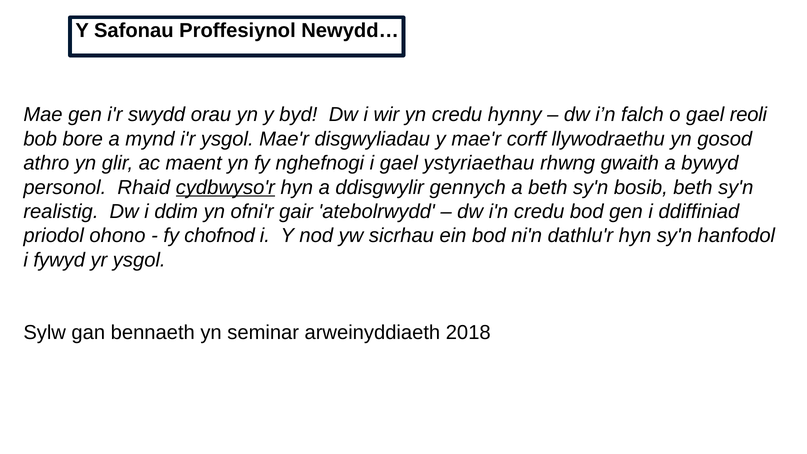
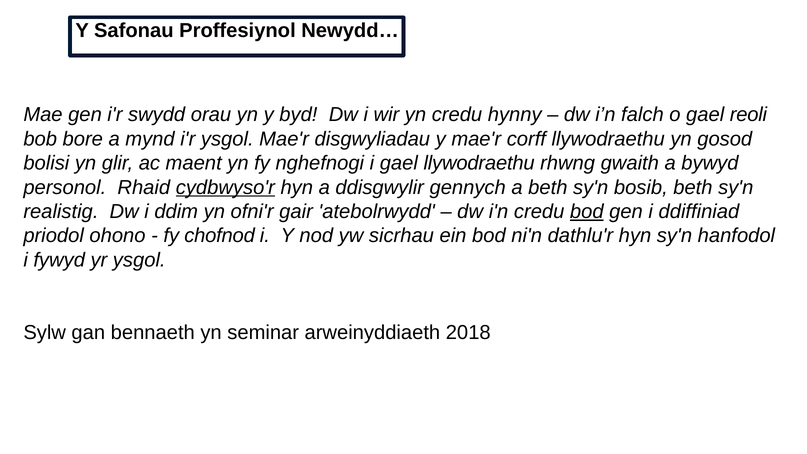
athro: athro -> bolisi (46, 163)
gael ystyriaethau: ystyriaethau -> llywodraethu (479, 163)
bod underline: none -> present (587, 212)
